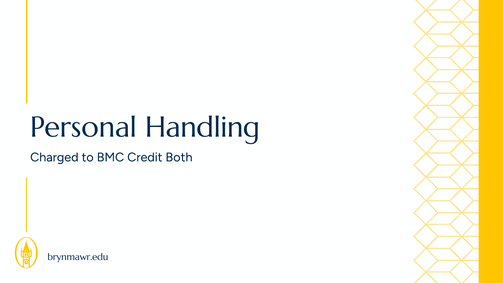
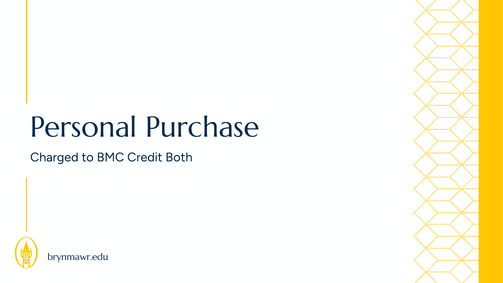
Handling: Handling -> Purchase (202, 127)
